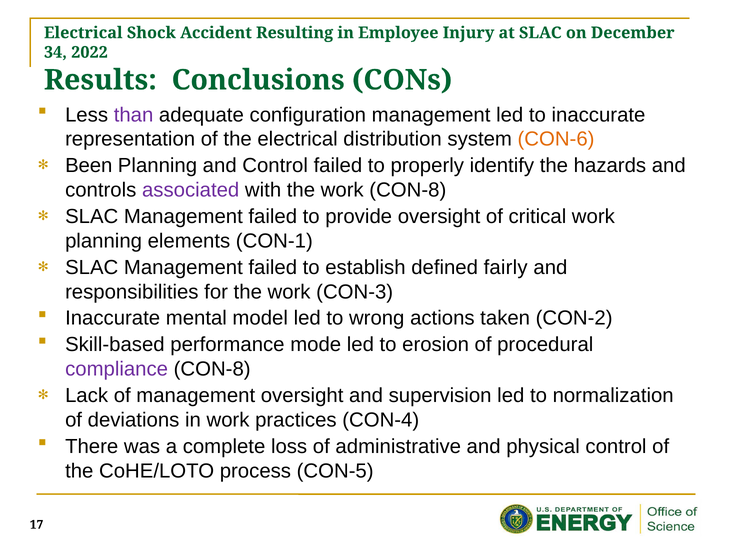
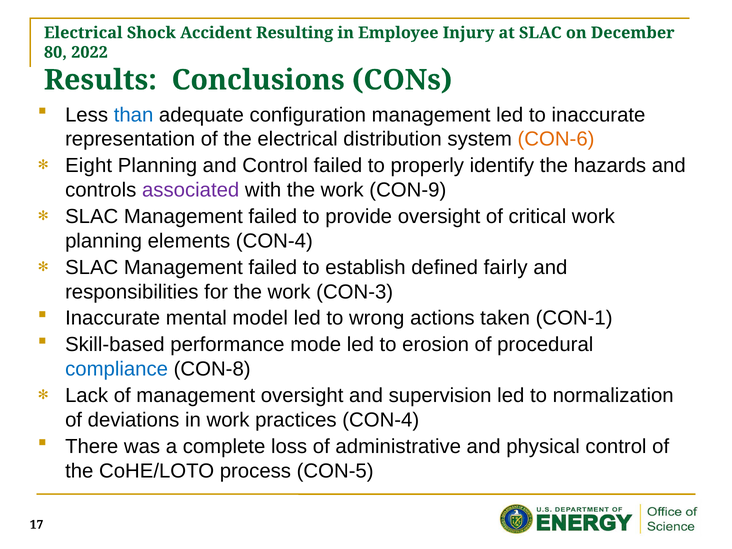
34: 34 -> 80 (55, 52)
than colour: purple -> blue (134, 115)
Been: Been -> Eight (89, 166)
work CON-8: CON-8 -> CON-9 (408, 190)
elements CON-1: CON-1 -> CON-4 (274, 241)
CON-2: CON-2 -> CON-1 (574, 318)
compliance colour: purple -> blue (117, 369)
